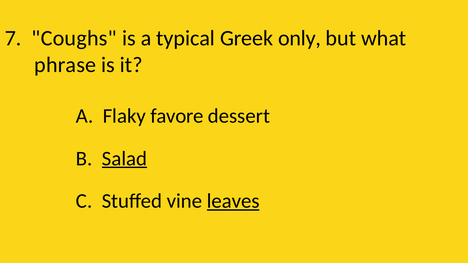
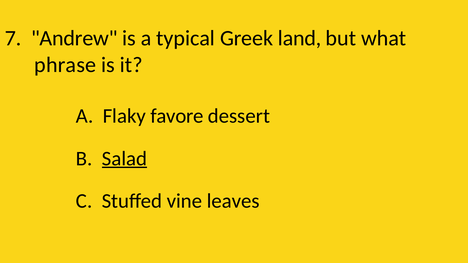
Coughs: Coughs -> Andrew (74, 38)
only: only -> land (300, 38)
leaves underline: present -> none (233, 201)
